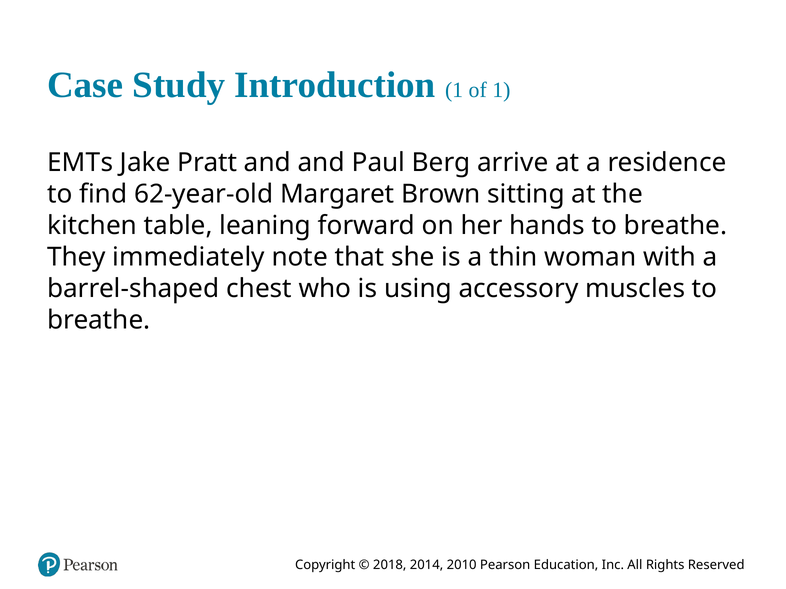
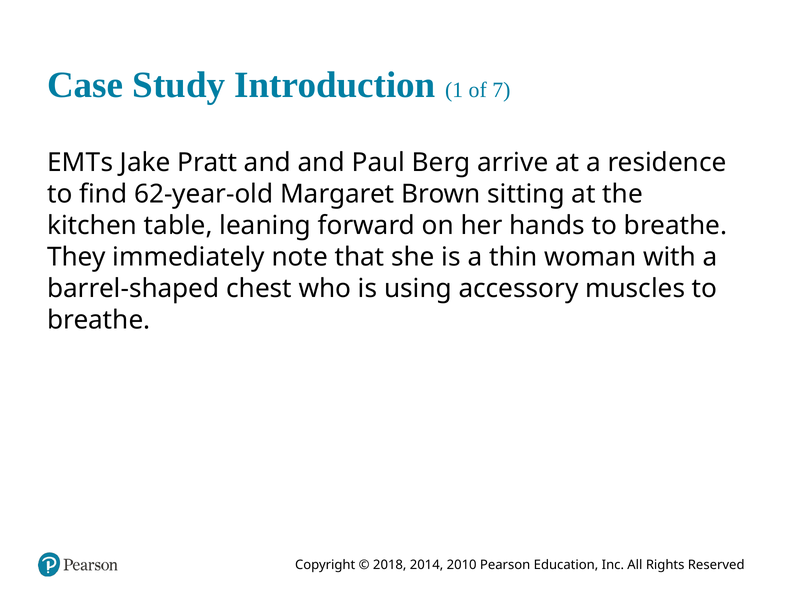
of 1: 1 -> 7 (501, 90)
